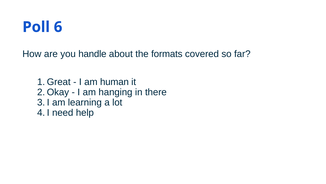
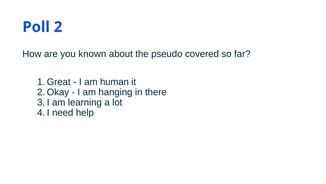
6: 6 -> 2 (58, 27)
handle: handle -> known (92, 54)
formats: formats -> pseudo (167, 54)
